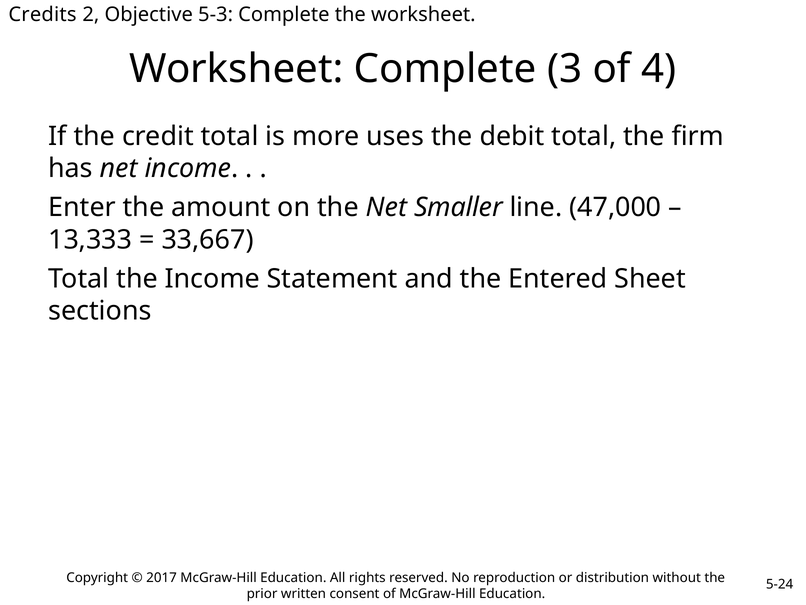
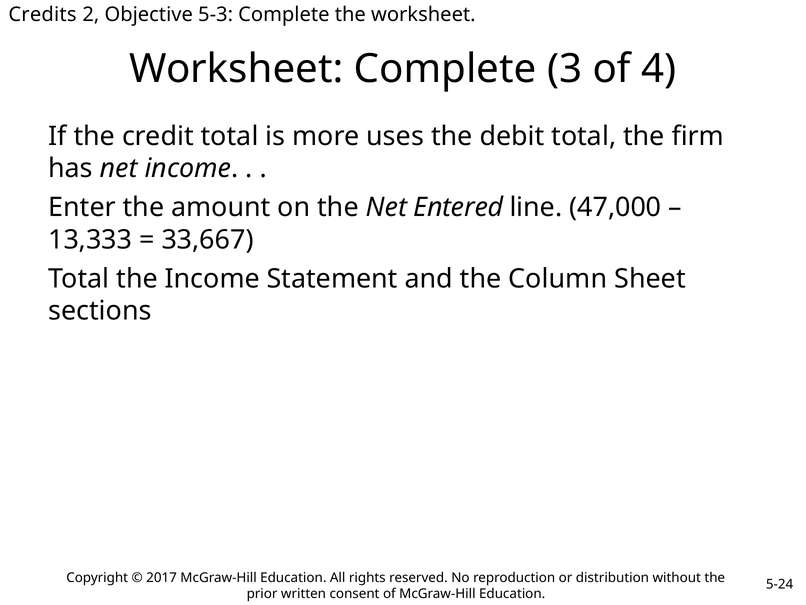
Smaller: Smaller -> Entered (458, 207)
Entered: Entered -> Column (558, 279)
